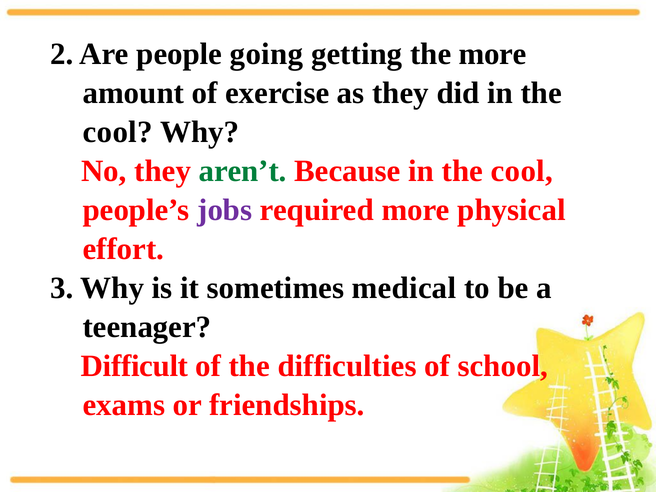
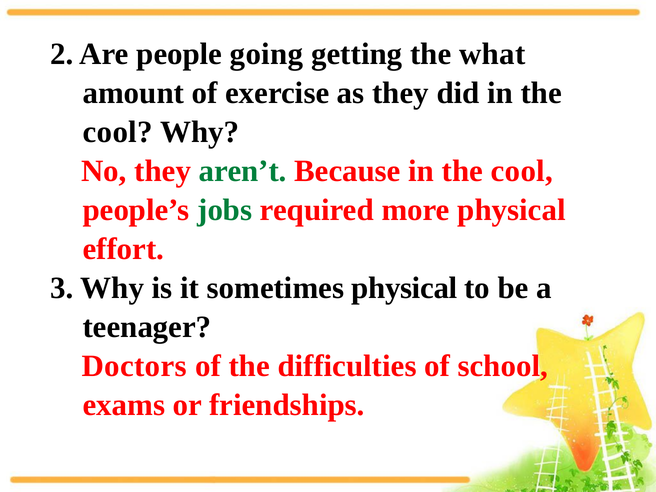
the more: more -> what (492, 54)
jobs colour: purple -> green (225, 210)
sometimes medical: medical -> physical (404, 288)
Difficult: Difficult -> Doctors (134, 366)
